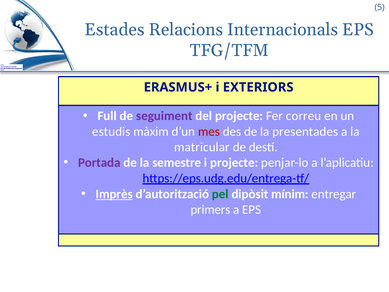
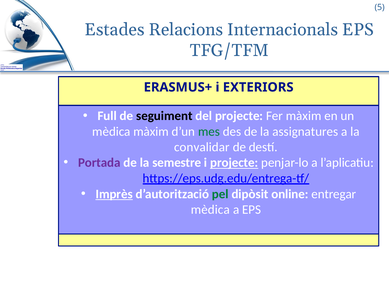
seguiment colour: purple -> black (164, 116)
Fer correu: correu -> màxim (304, 116)
estudis: estudis -> mèdica (111, 131)
mes colour: red -> green (209, 131)
presentades: presentades -> assignatures (305, 131)
matricular: matricular -> convalidar (202, 147)
projecte underline: none -> present (234, 163)
mínim: mínim -> online (290, 194)
primers: primers -> mèdica (210, 209)
